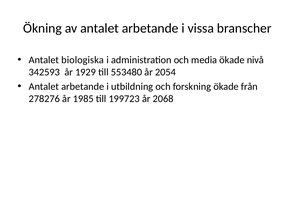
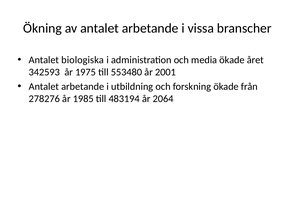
nivå: nivå -> året (255, 60)
1929: 1929 -> 1975 (86, 72)
2054: 2054 -> 2001 (165, 72)
199723: 199723 -> 483194 (124, 99)
2068: 2068 -> 2064 (163, 99)
